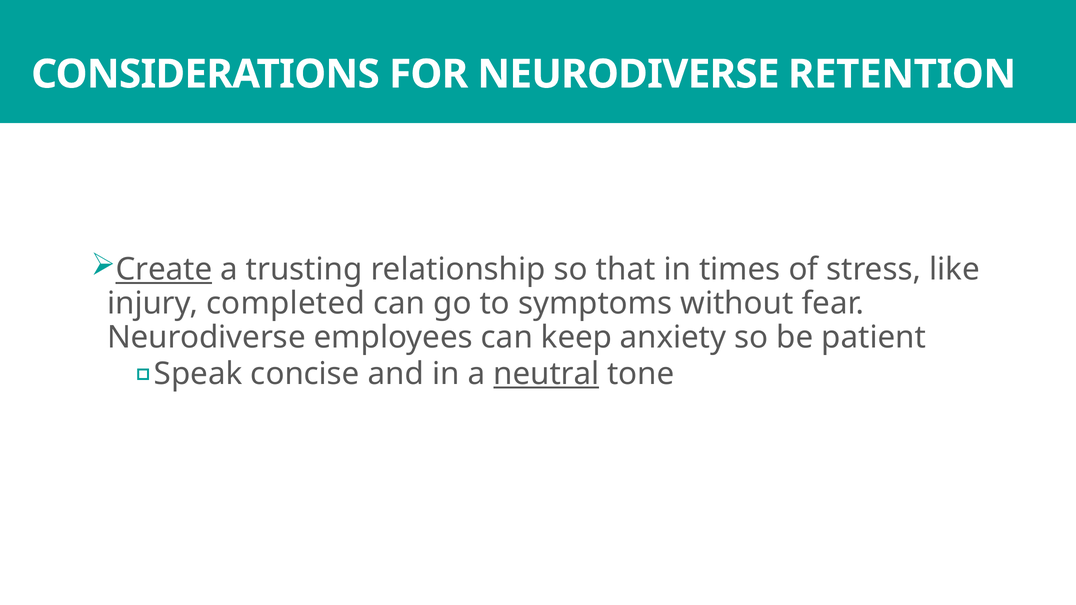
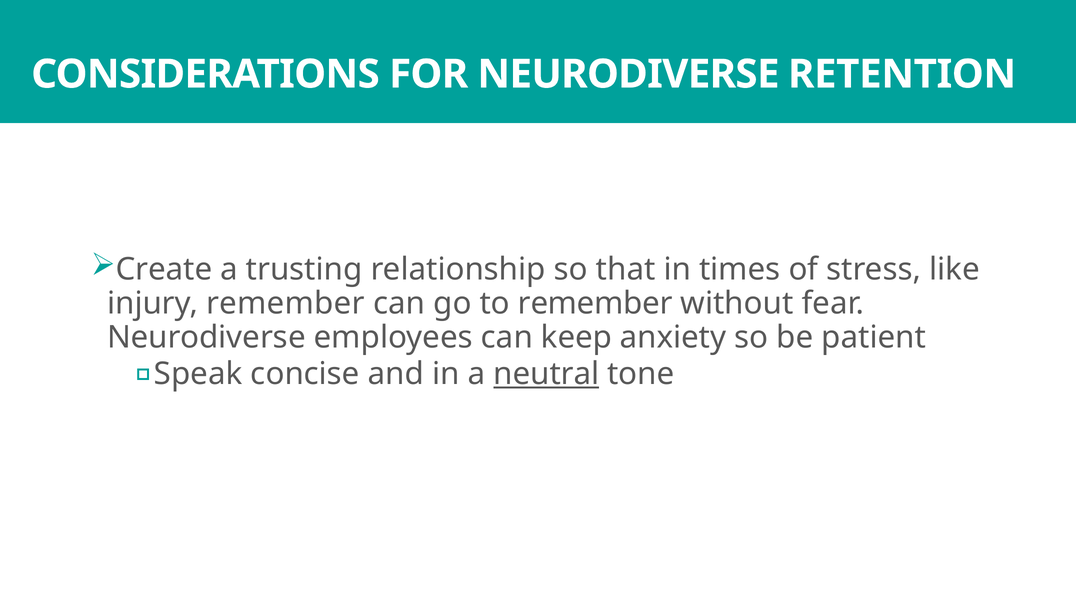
Create underline: present -> none (164, 270)
injury completed: completed -> remember (285, 303)
to symptoms: symptoms -> remember (595, 303)
